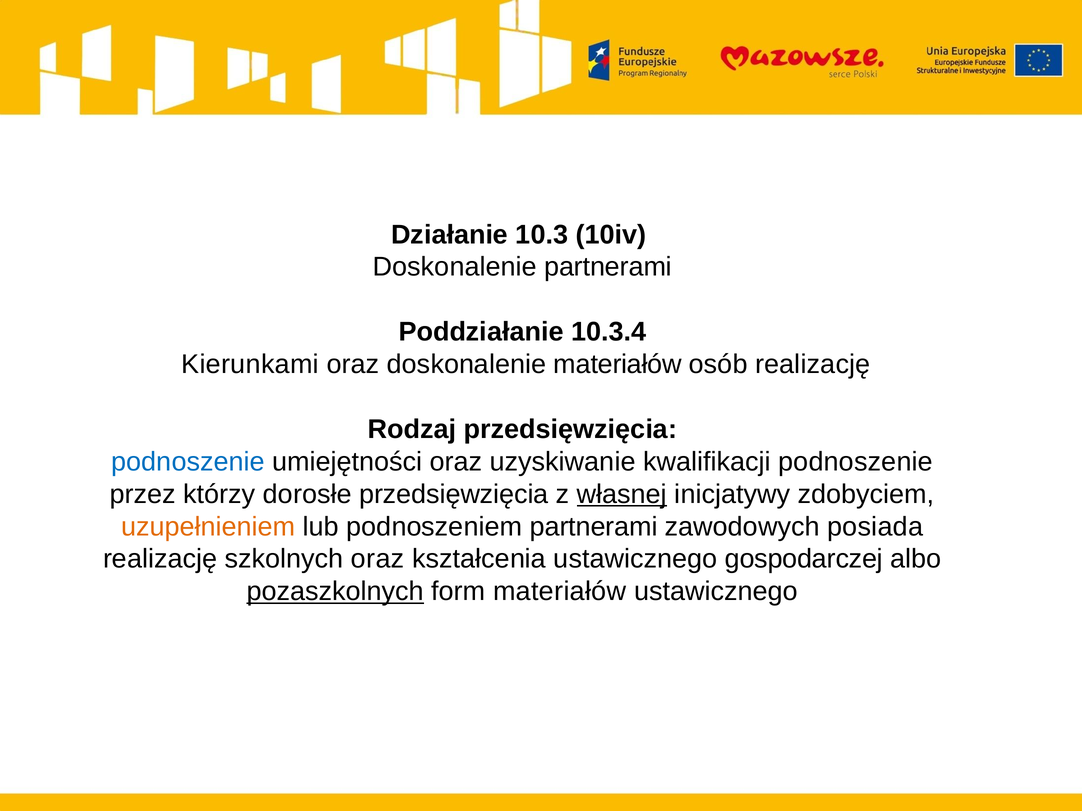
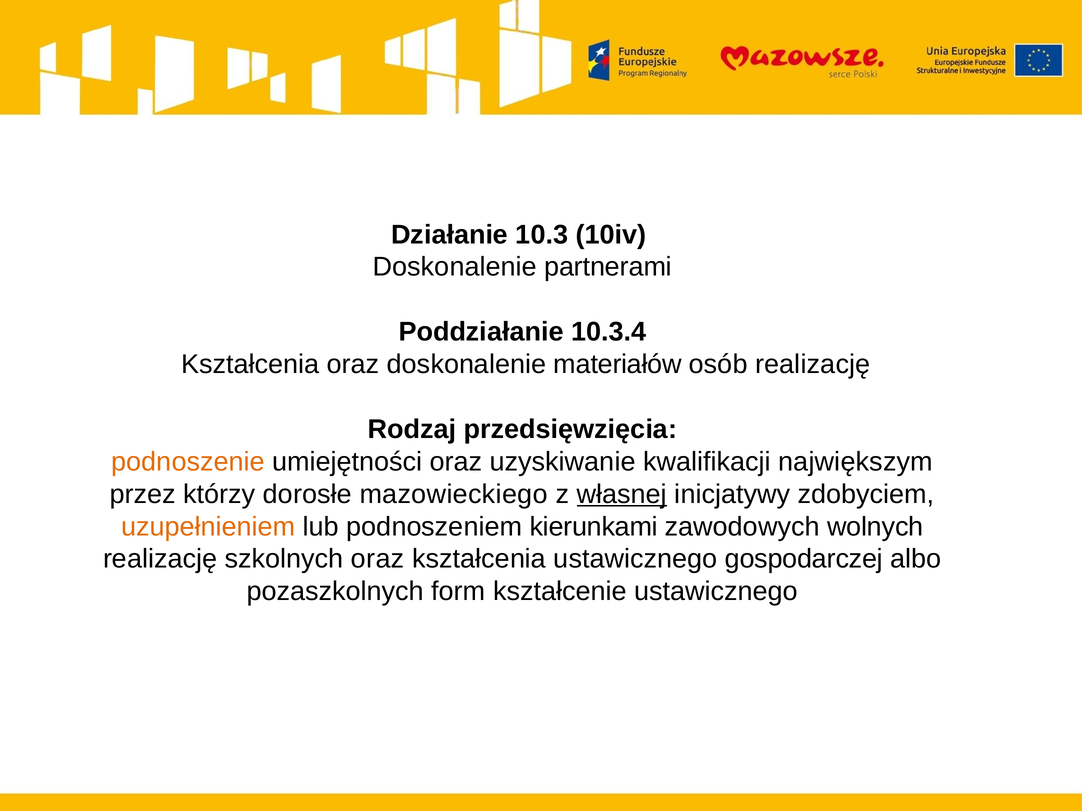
Kierunkami: Kierunkami -> Kształcenia (250, 365)
podnoszenie colour: blue -> orange (188, 462)
kwalifikacji podnoszenie: podnoszenie -> największym (856, 462)
dorosłe przedsięwzięcia: przedsięwzięcia -> mazowieckiego (454, 494)
podnoszeniem partnerami: partnerami -> kierunkami (594, 527)
posiada: posiada -> wolnych (875, 527)
pozaszkolnych underline: present -> none (335, 592)
form materiałów: materiałów -> kształcenie (560, 592)
